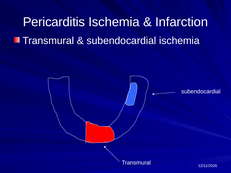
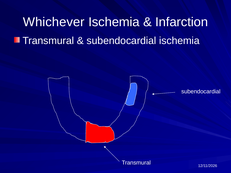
Pericarditis: Pericarditis -> Whichever (54, 22)
